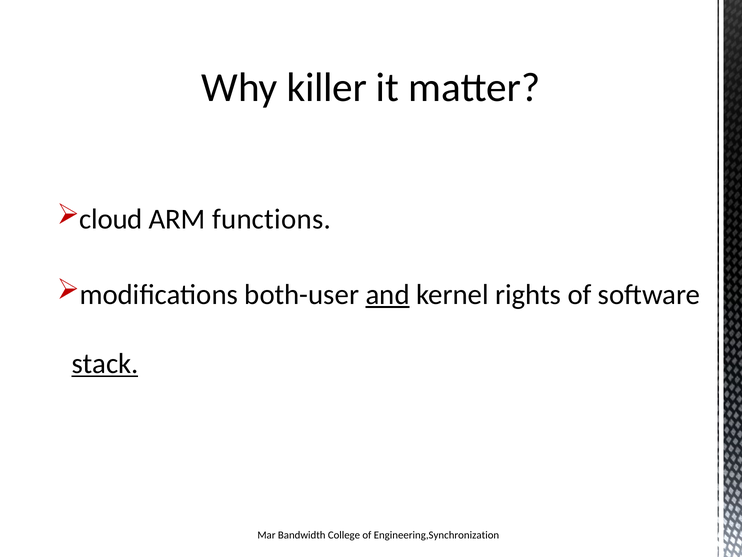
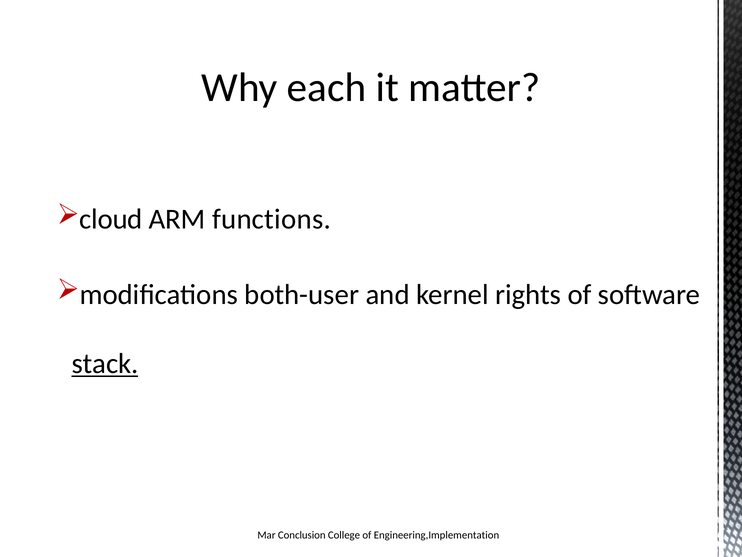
killer: killer -> each (327, 88)
and underline: present -> none (388, 294)
Bandwidth: Bandwidth -> Conclusion (302, 535)
Engineering,Synchronization: Engineering,Synchronization -> Engineering,Implementation (436, 535)
